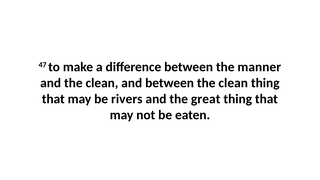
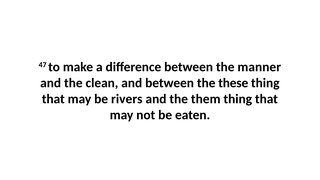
between the clean: clean -> these (233, 83)
great: great -> them (206, 99)
